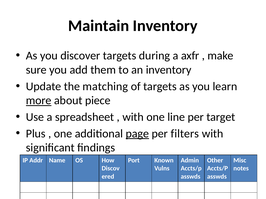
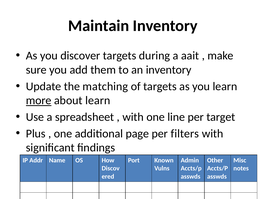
axfr: axfr -> aait (190, 56)
about piece: piece -> learn (98, 101)
page underline: present -> none (137, 134)
